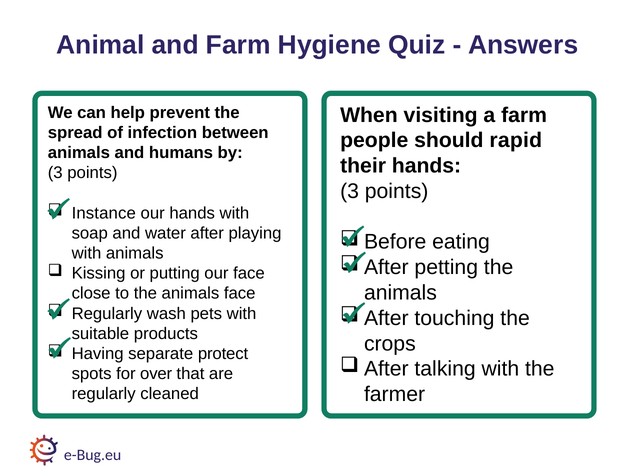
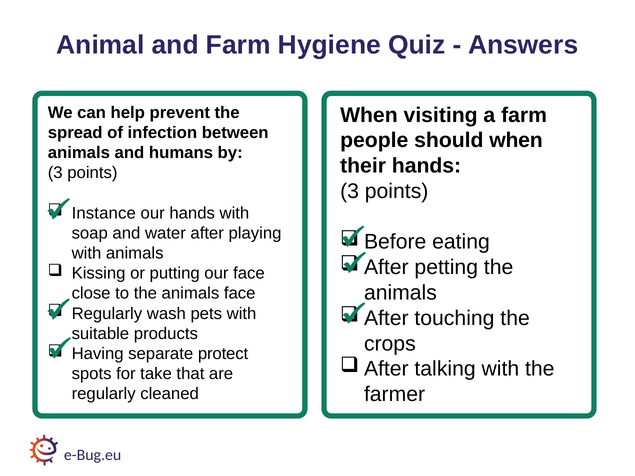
should rapid: rapid -> when (516, 141)
over: over -> take (156, 374)
